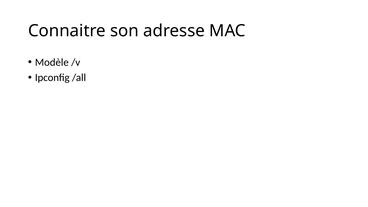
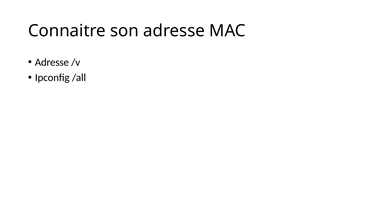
Modèle: Modèle -> Adresse (52, 62)
